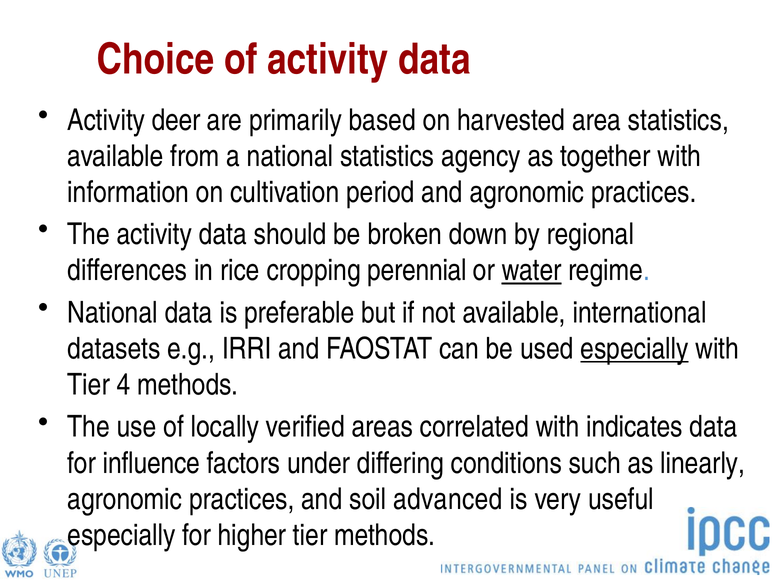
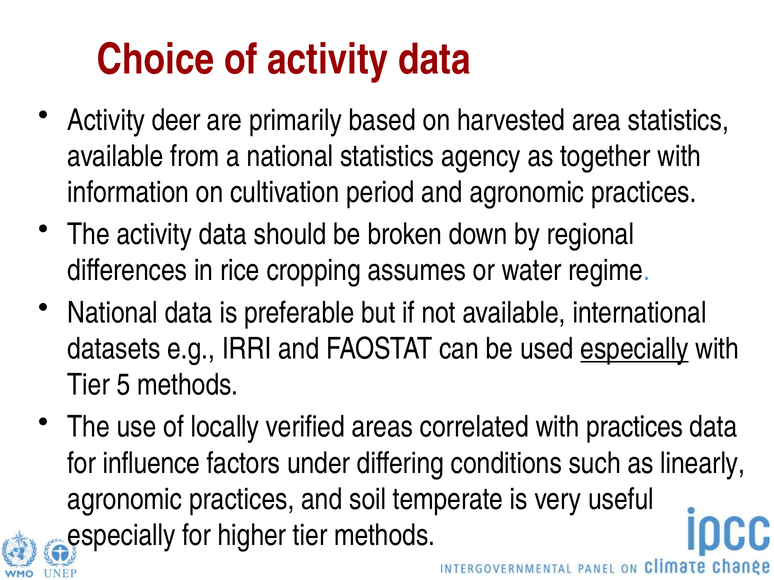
perennial: perennial -> assumes (417, 271)
water underline: present -> none (532, 271)
4: 4 -> 5 (124, 385)
with indicates: indicates -> practices (635, 427)
advanced: advanced -> temperate (448, 500)
